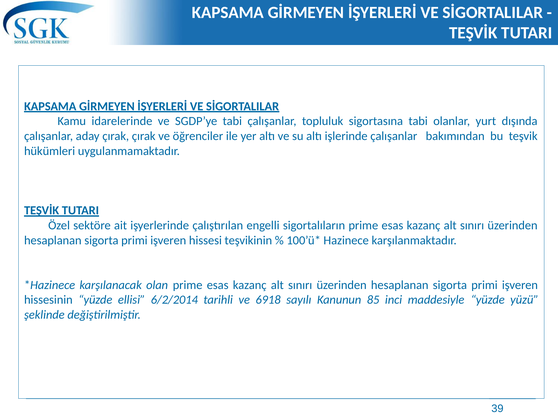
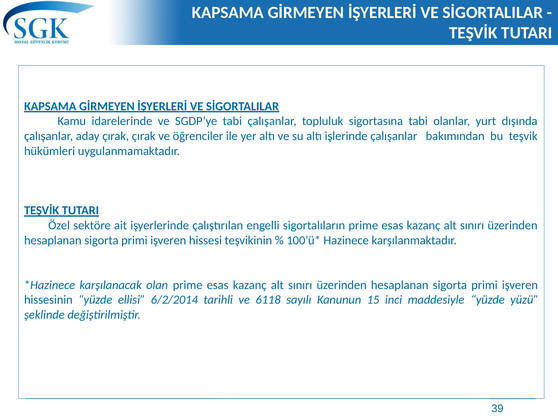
6918: 6918 -> 6118 (268, 300)
85: 85 -> 15 (373, 300)
